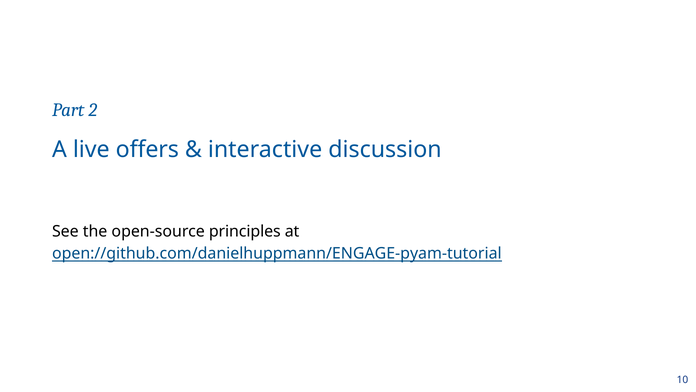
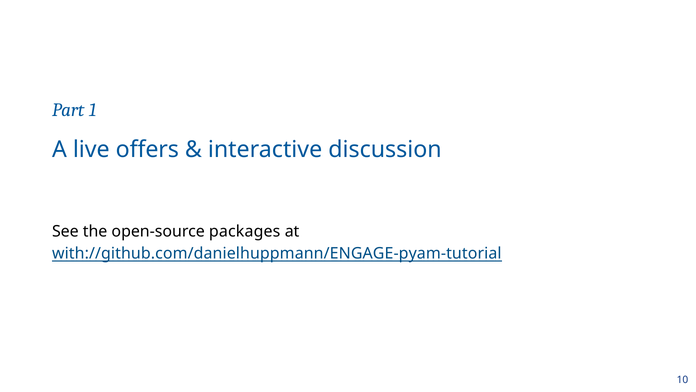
2: 2 -> 1 (93, 110)
principles: principles -> packages (245, 231)
open://github.com/danielhuppmann/ENGAGE-pyam-tutorial: open://github.com/danielhuppmann/ENGAGE-pyam-tutorial -> with://github.com/danielhuppmann/ENGAGE-pyam-tutorial (277, 253)
